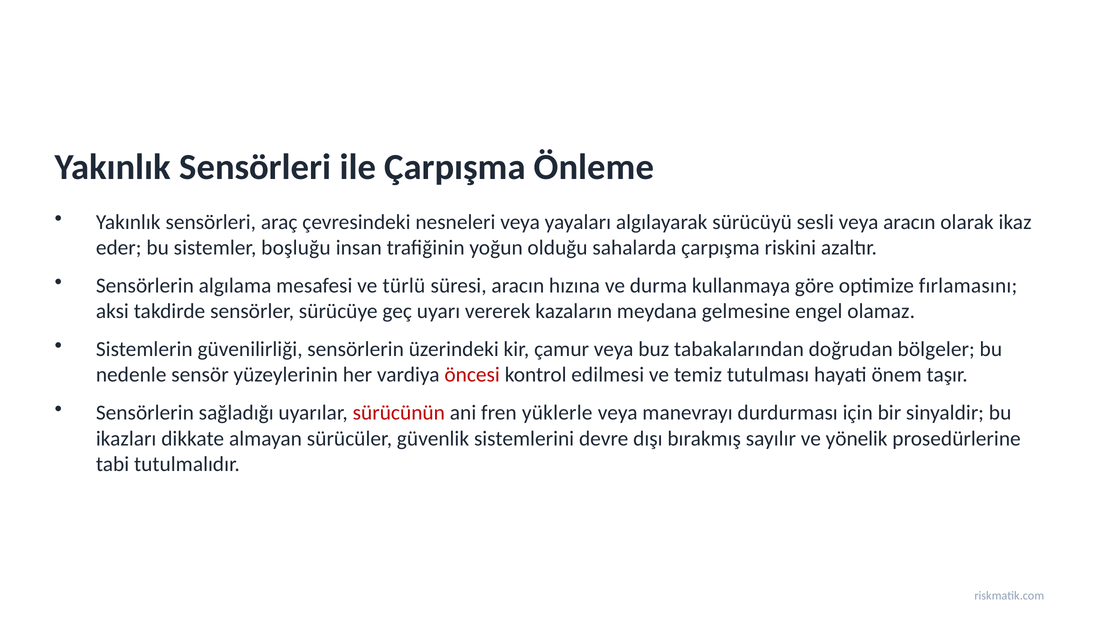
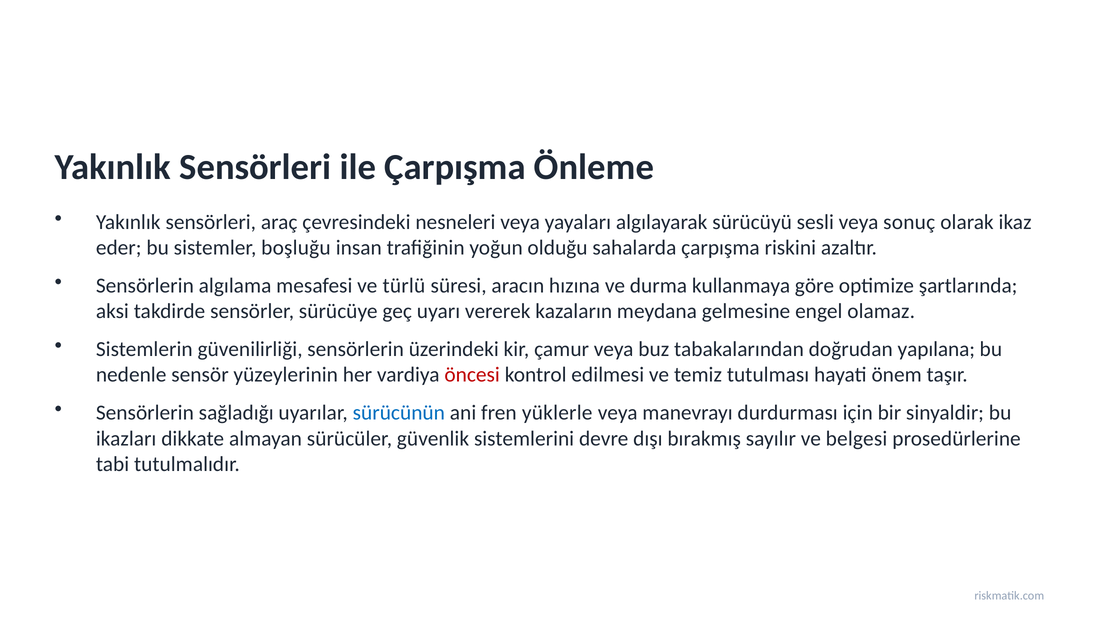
veya aracın: aracın -> sonuç (909, 222)
fırlamasını: fırlamasını -> şartlarında (968, 286)
bölgeler: bölgeler -> yapılana (936, 349)
sürücünün colour: red -> blue (399, 413)
yönelik: yönelik -> belgesi (857, 439)
